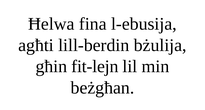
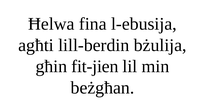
fit-lejn: fit-lejn -> fit-jien (95, 67)
